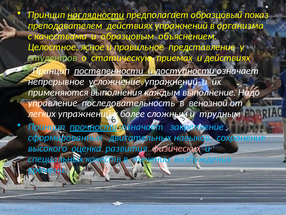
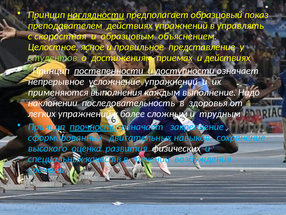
организма: организма -> управлять (240, 26)
качествами: качествами -> скоростная (60, 36)
статическую: статическую -> достижениям (122, 58)
управление: управление -> наклонении (53, 103)
венозной: венозной -> здоровья (208, 103)
физических colour: pink -> white (176, 148)
